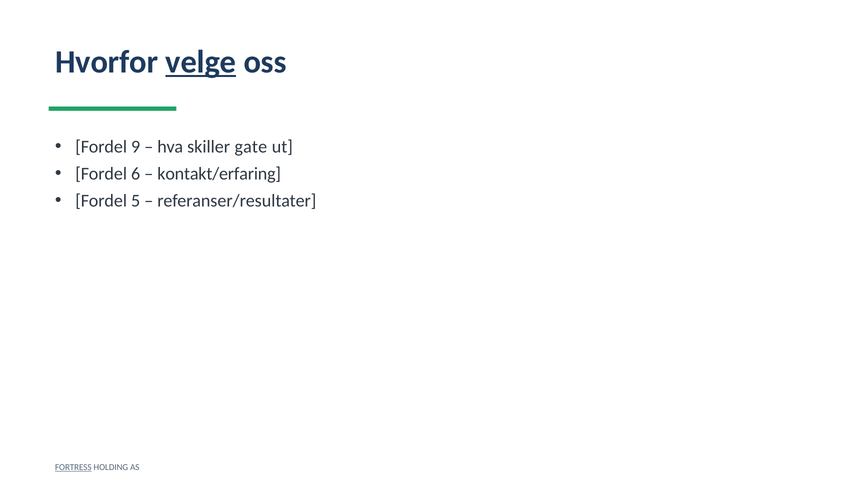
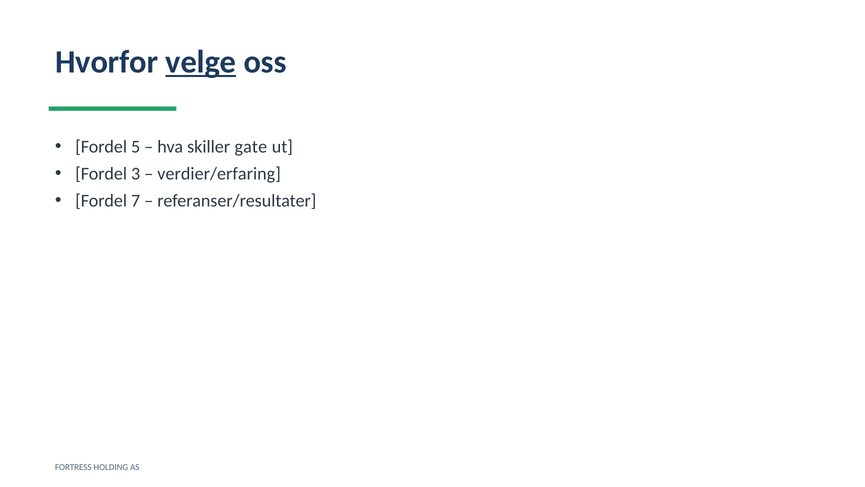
9: 9 -> 5 (136, 147)
6: 6 -> 3 (136, 174)
kontakt/erfaring: kontakt/erfaring -> verdier/erfaring (219, 174)
5: 5 -> 7 (136, 201)
FORTRESS underline: present -> none (73, 467)
